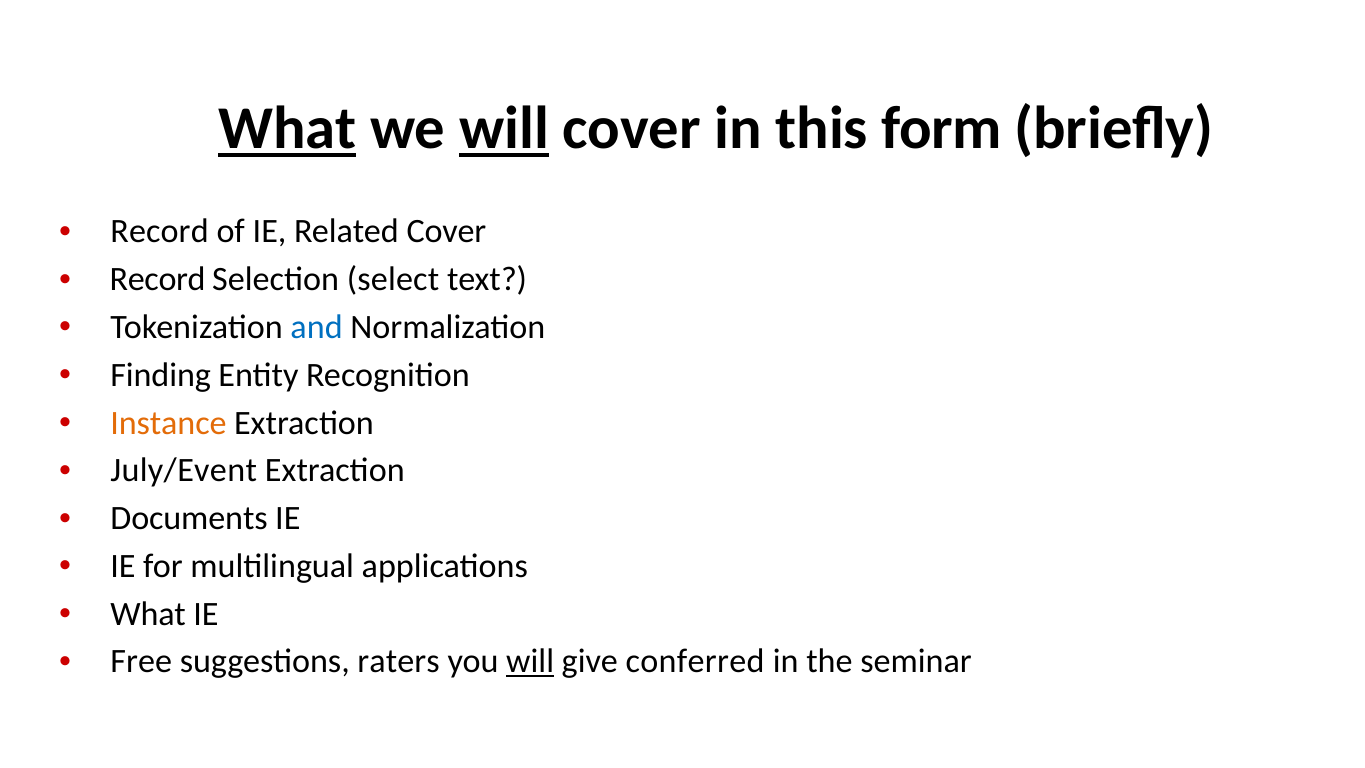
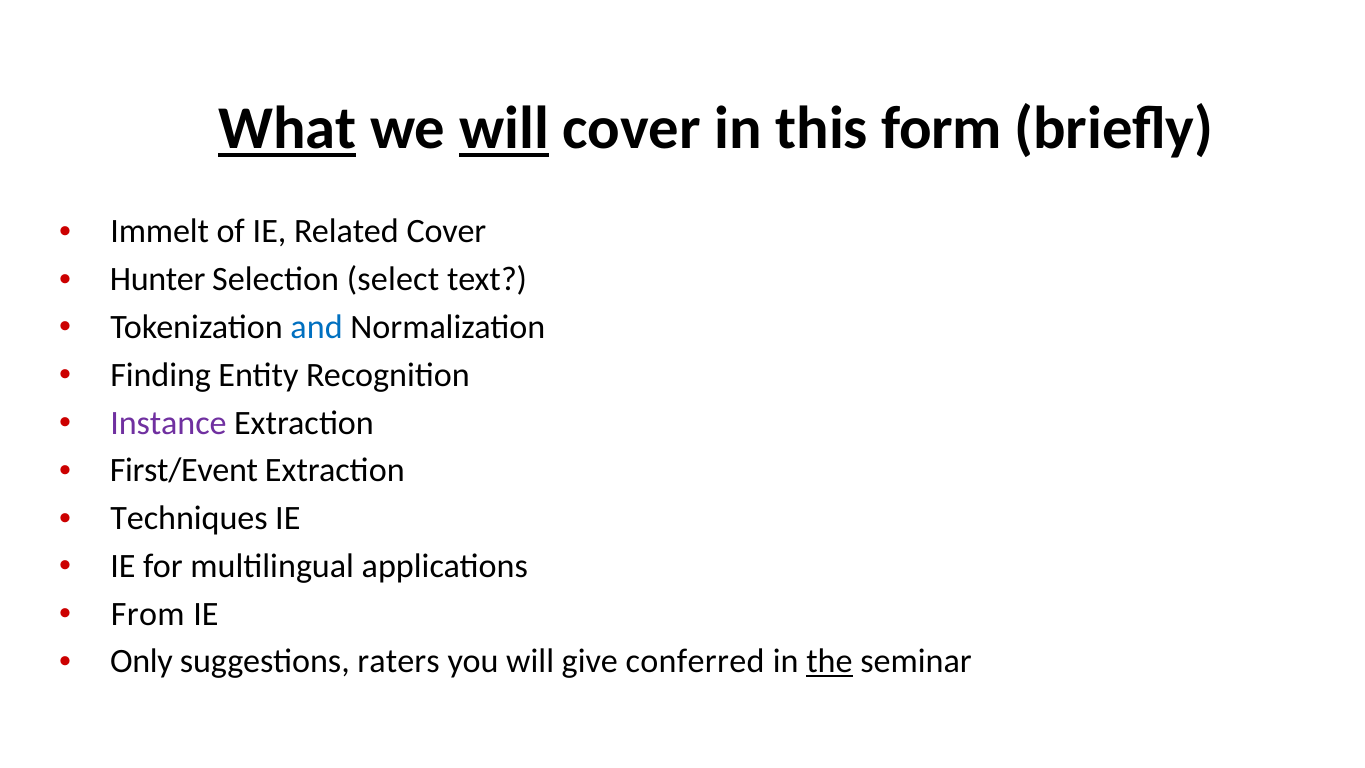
Record: Record -> Immelt (160, 232)
Record: Record -> Hunter (158, 279)
Instance colour: orange -> purple (168, 423)
July/Event: July/Event -> First/Event (184, 470)
Documents: Documents -> Techniques (189, 518)
What: What -> From (148, 614)
Free: Free -> Only (141, 662)
will underline: present -> none (530, 662)
the underline: none -> present (829, 662)
